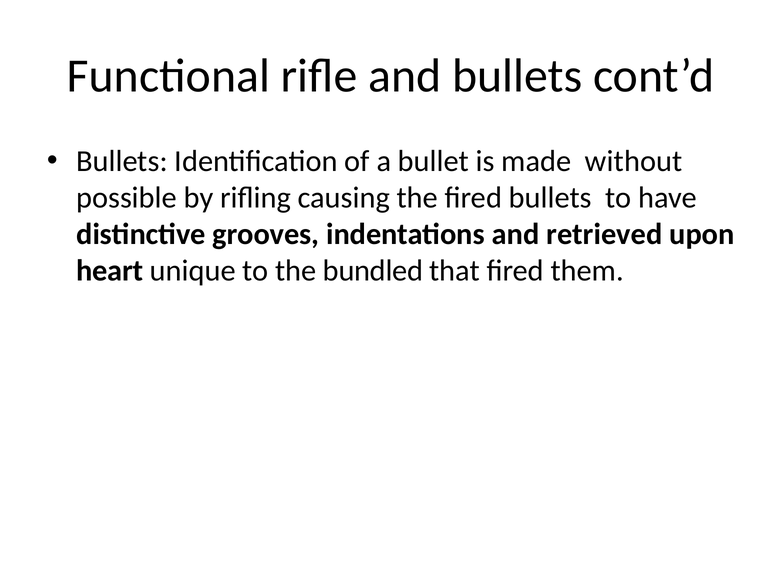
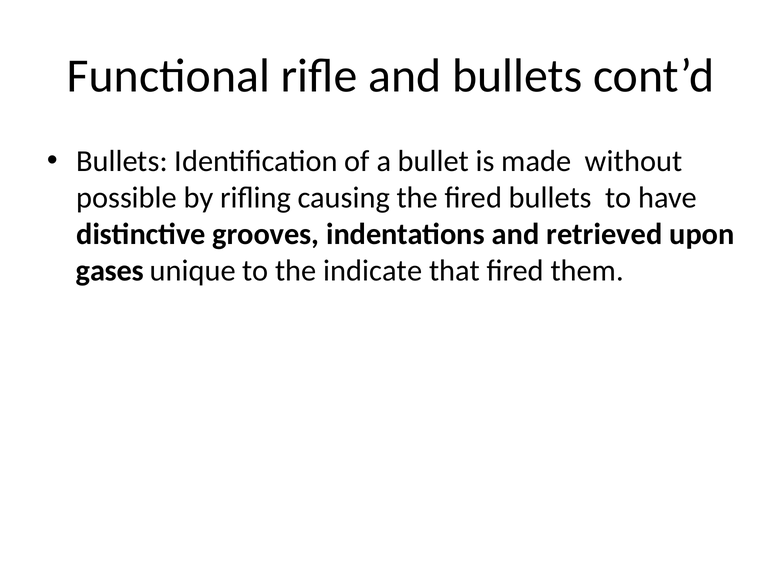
heart: heart -> gases (110, 270)
bundled: bundled -> indicate (373, 270)
